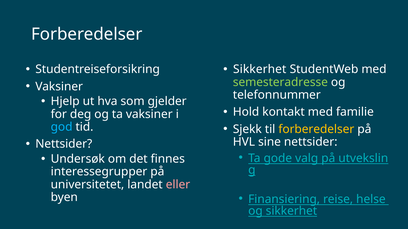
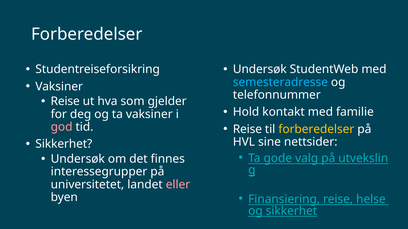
Sikkerhet: Sikkerhet -> Undersøk (260, 70)
semesteradresse colour: light green -> light blue (280, 82)
Hjelp: Hjelp -> Reise (65, 102)
Sjekk: Sjekk -> Reise (247, 129)
god colour: light blue -> pink (62, 127)
Nettsider: Nettsider -> Sikkerhet (64, 144)
